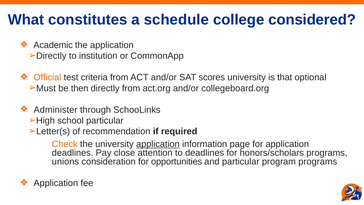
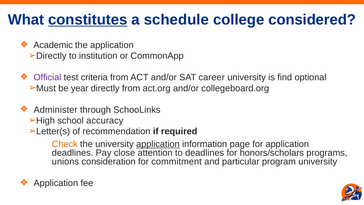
constitutes underline: none -> present (88, 20)
Official colour: orange -> purple (47, 77)
scores: scores -> career (212, 77)
that: that -> find (285, 77)
then: then -> year (80, 88)
school particular: particular -> accuracy (105, 120)
opportunities: opportunities -> commitment (177, 161)
program programs: programs -> university (318, 161)
